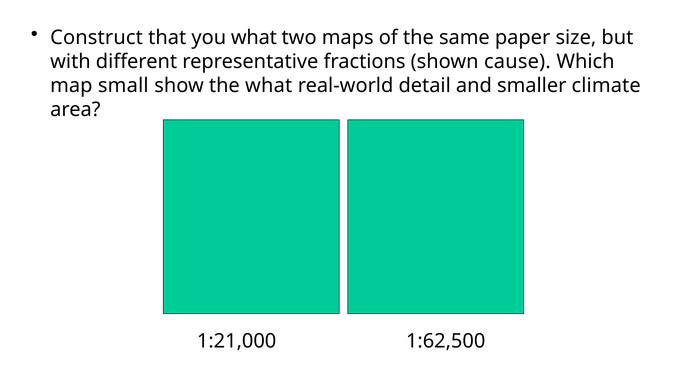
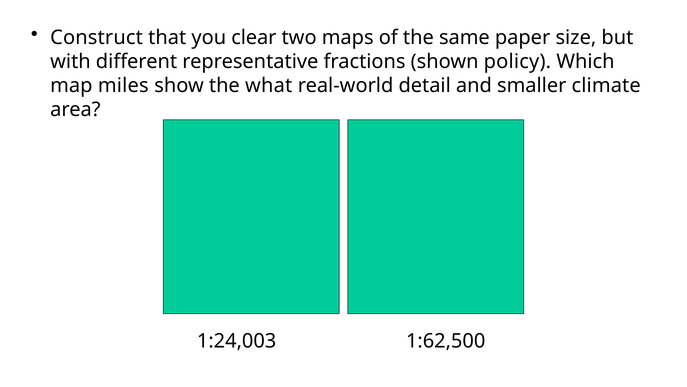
you what: what -> clear (254, 37)
cause: cause -> policy (517, 62)
small: small -> miles (123, 86)
1:21,000: 1:21,000 -> 1:24,003 (237, 341)
